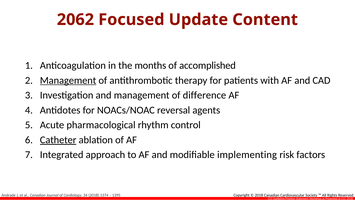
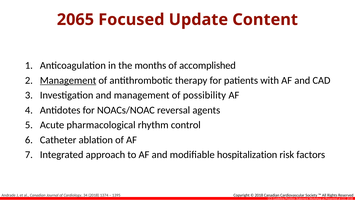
2062: 2062 -> 2065 (75, 20)
difference: difference -> possibility (204, 95)
Catheter underline: present -> none (58, 140)
implementing: implementing -> hospitalization (247, 155)
